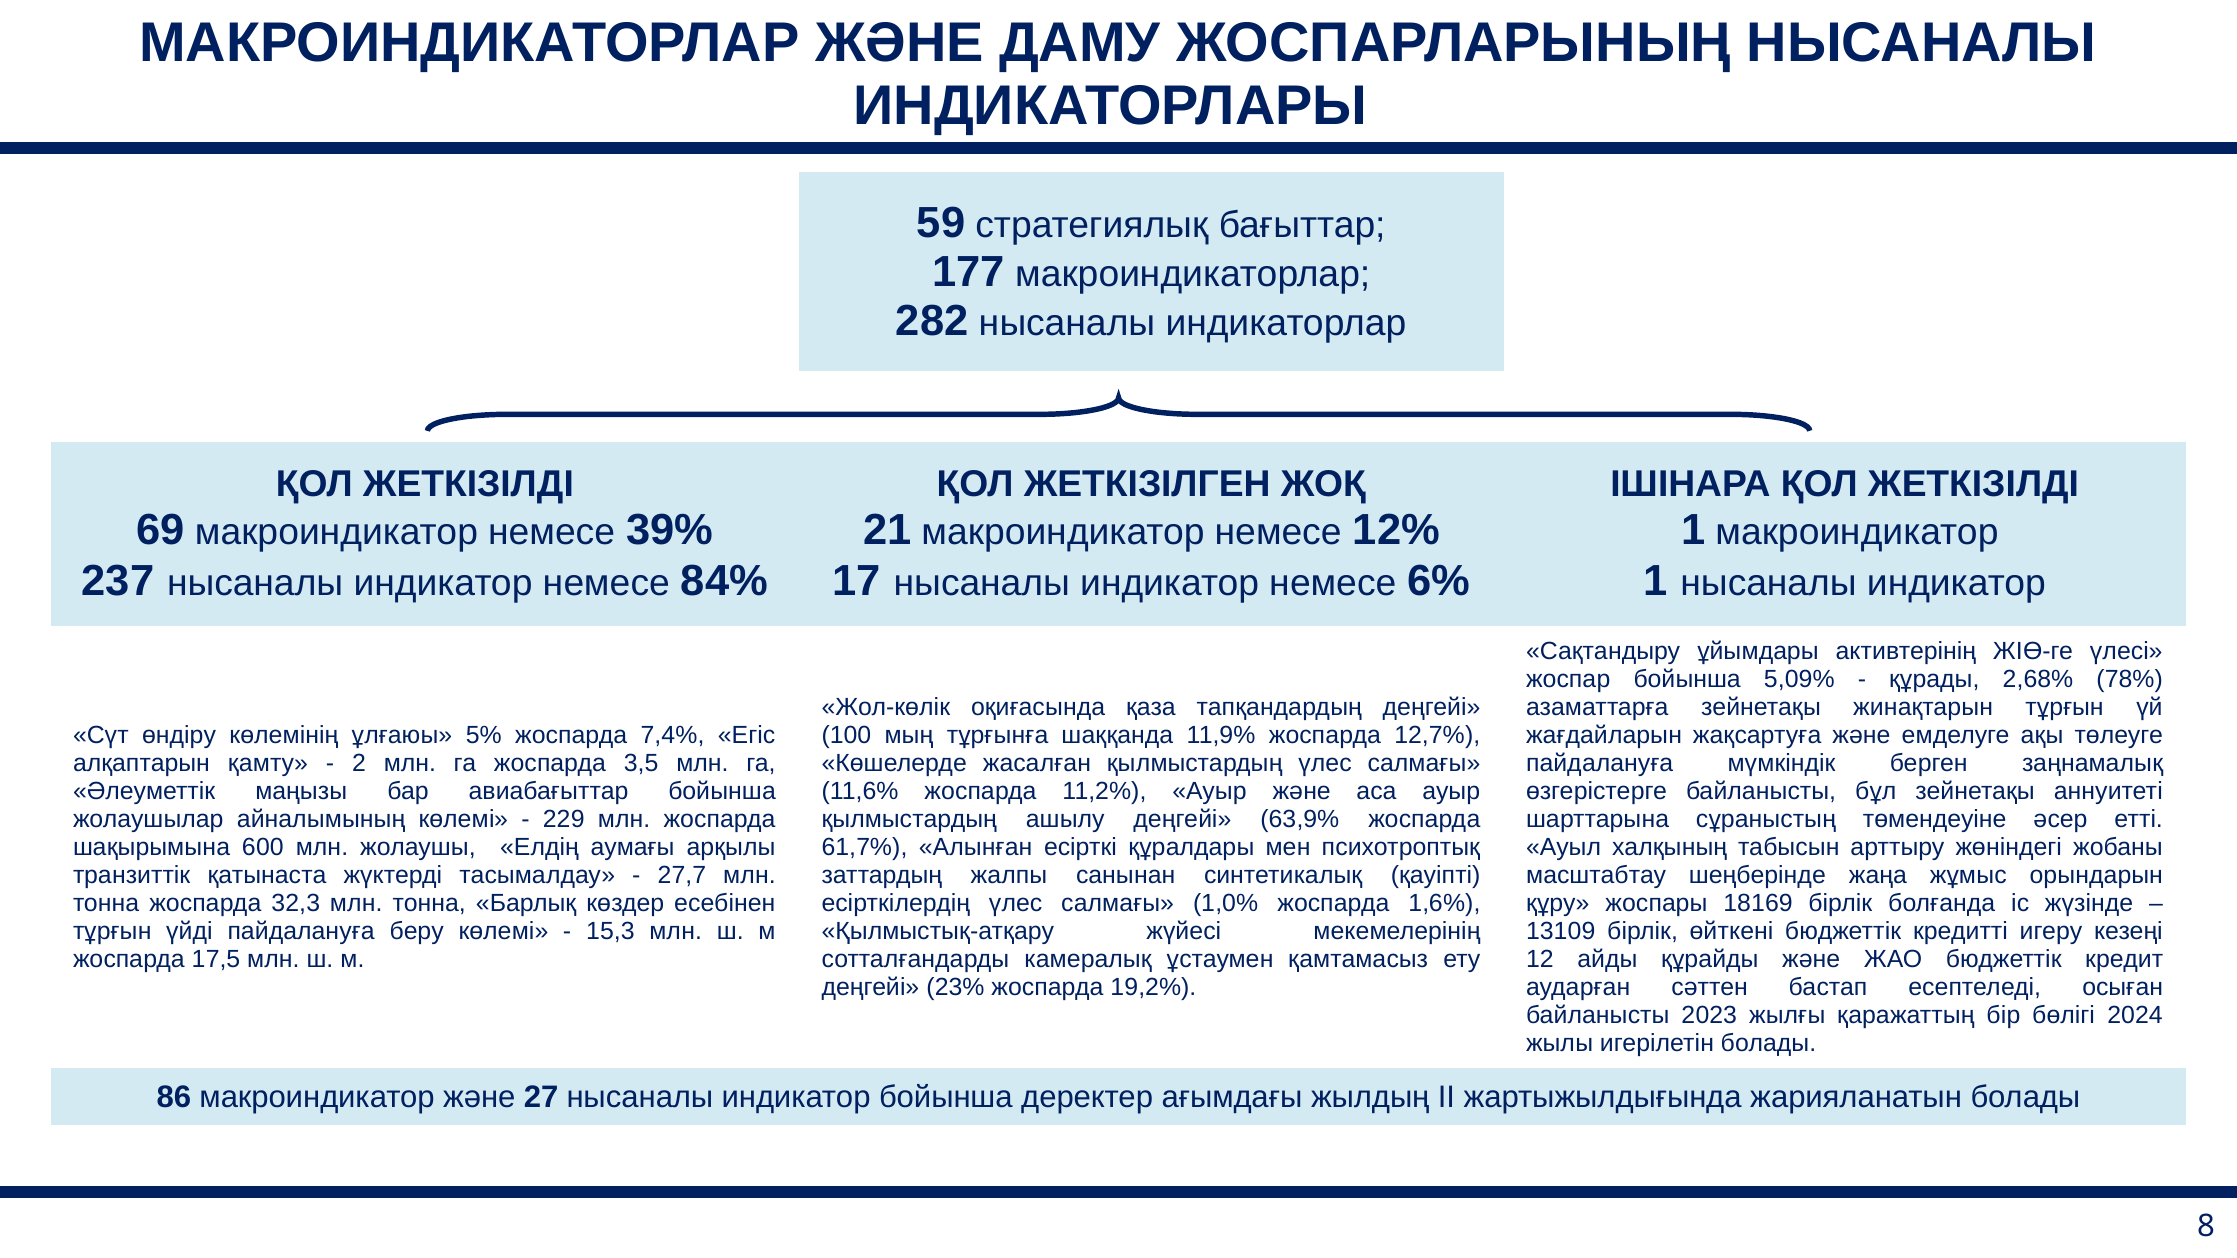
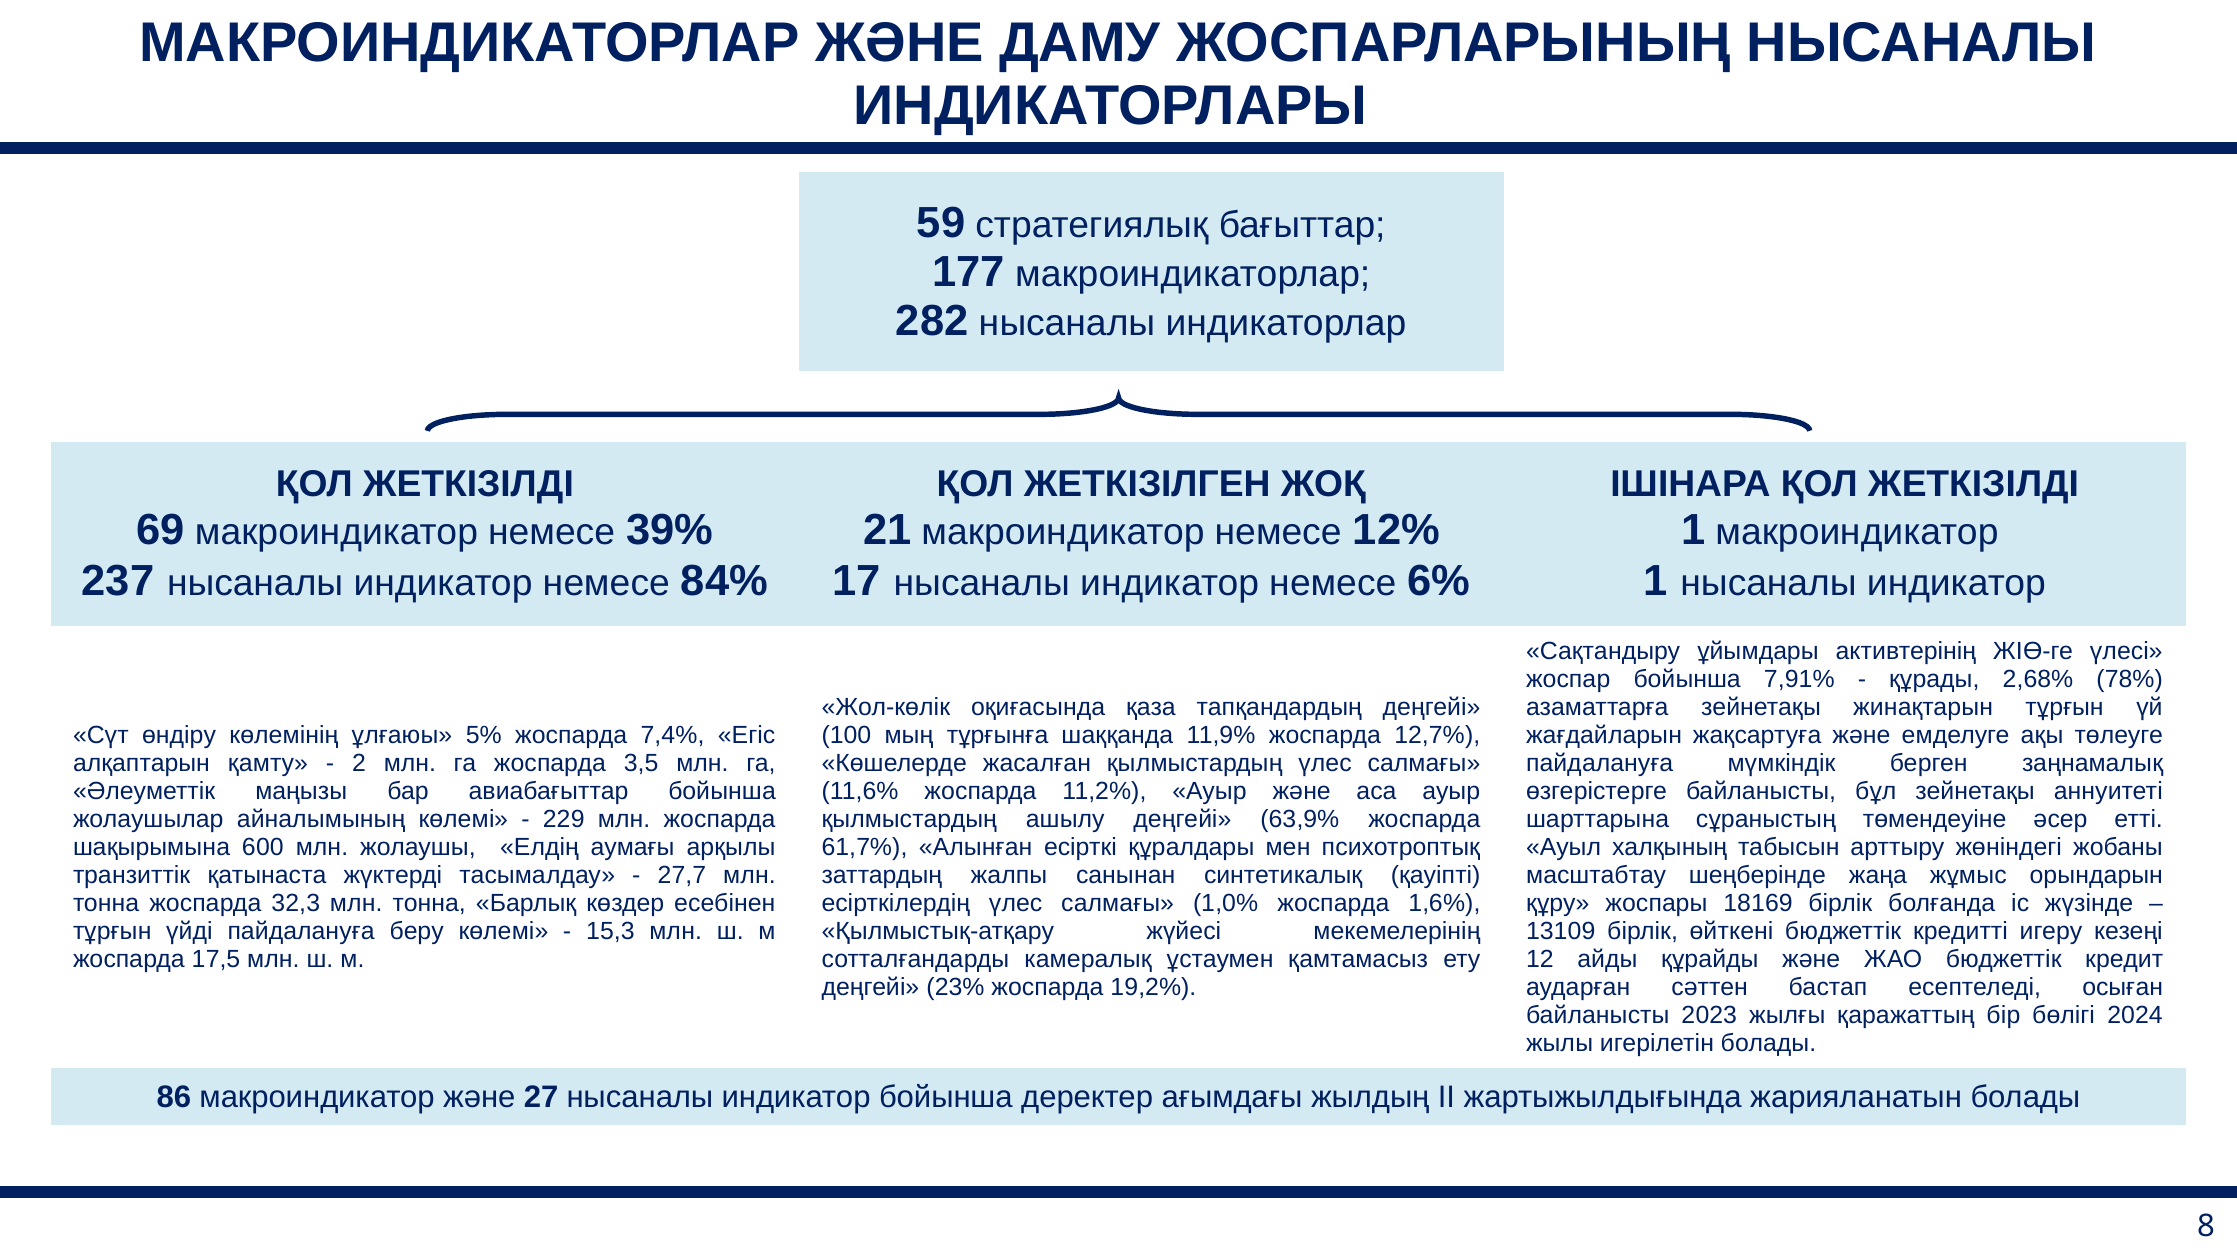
5,09%: 5,09% -> 7,91% (1799, 680)
